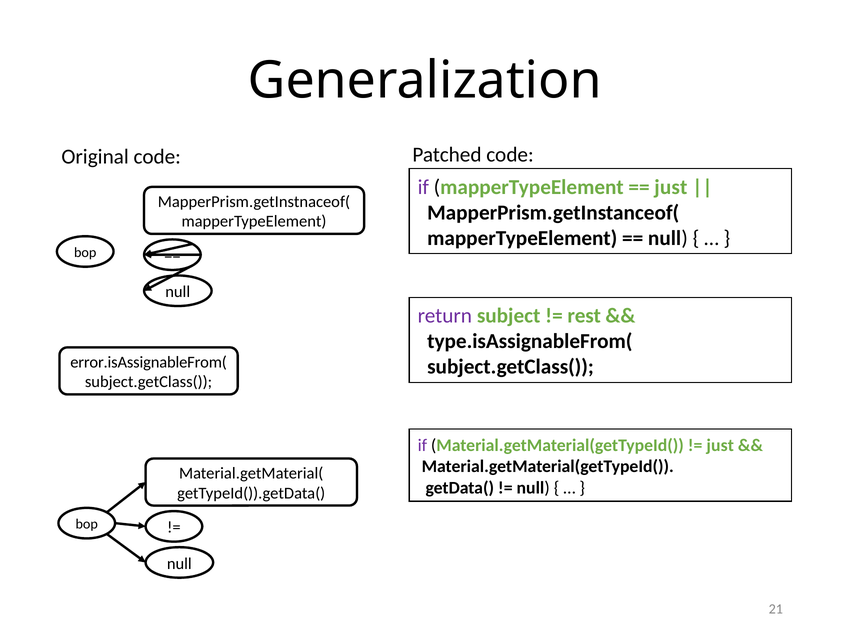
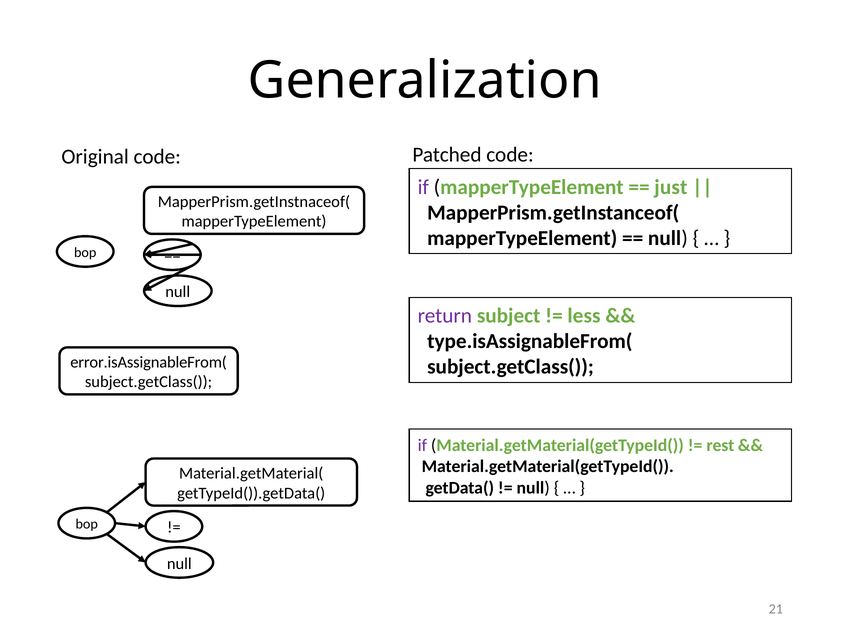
rest: rest -> less (584, 316)
just: just -> rest (720, 445)
